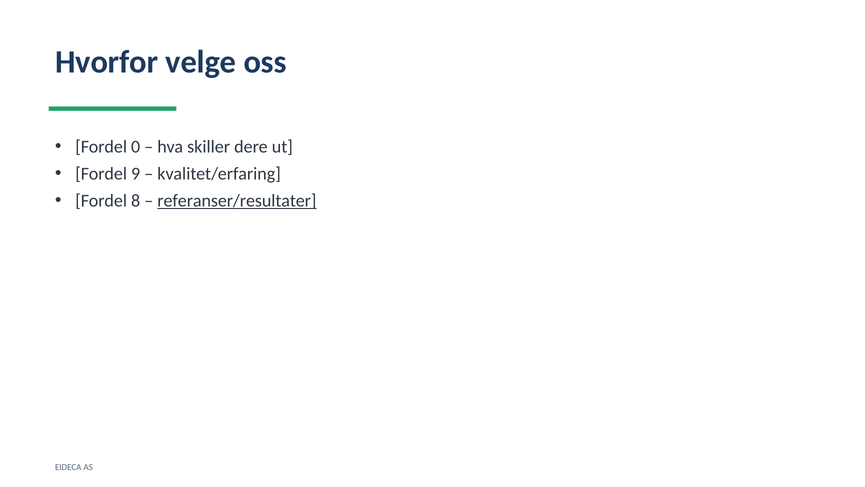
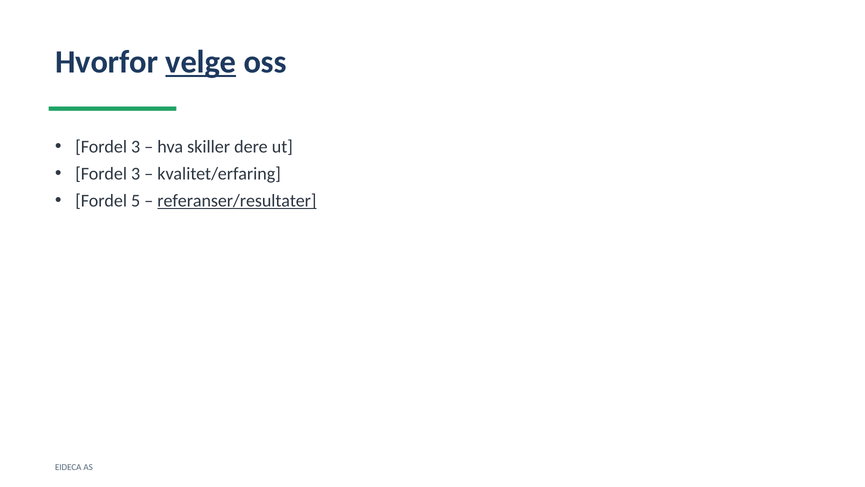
velge underline: none -> present (201, 62)
0: 0 -> 3 (136, 147)
9: 9 -> 3 (136, 174)
8: 8 -> 5 (136, 201)
